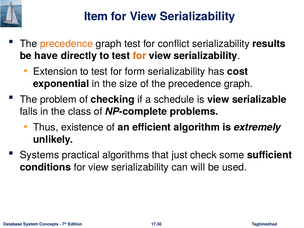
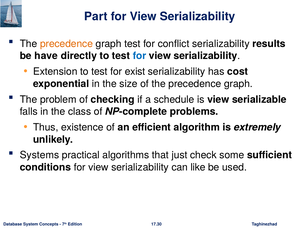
Item: Item -> Part (96, 16)
for colour: orange -> blue (139, 56)
form: form -> exist (135, 72)
will: will -> like (198, 167)
